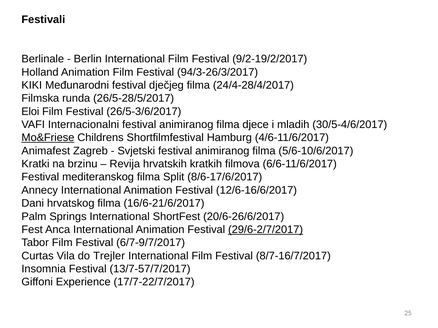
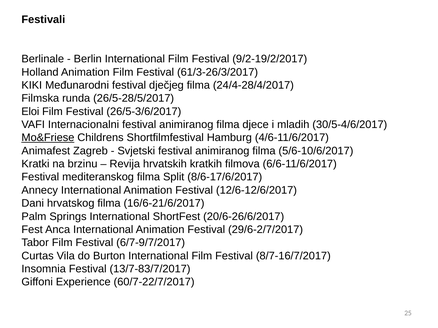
94/3-26/3/2017: 94/3-26/3/2017 -> 61/3-26/3/2017 (218, 72)
12/6-16/6/2017: 12/6-16/6/2017 -> 12/6-12/6/2017 (256, 190)
29/6-2/7/2017 underline: present -> none (266, 230)
Trejler: Trejler -> Burton (109, 256)
13/7-57/7/2017: 13/7-57/7/2017 -> 13/7-83/7/2017 (150, 269)
17/7-22/7/2017: 17/7-22/7/2017 -> 60/7-22/7/2017 (154, 282)
